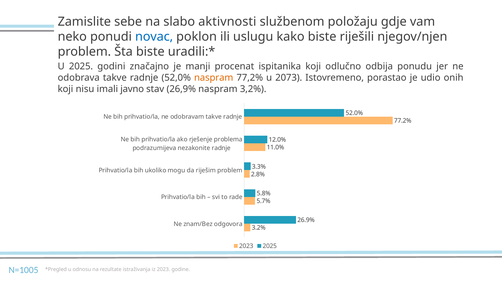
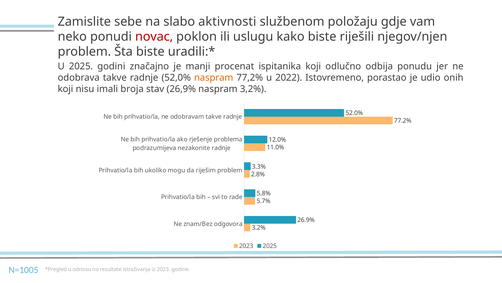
novac colour: blue -> red (154, 37)
2073: 2073 -> 2022 (289, 77)
javno: javno -> broja (132, 89)
